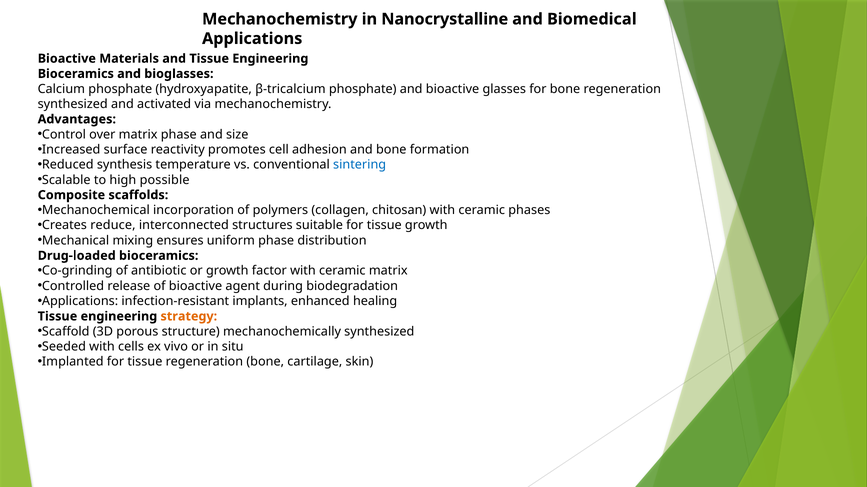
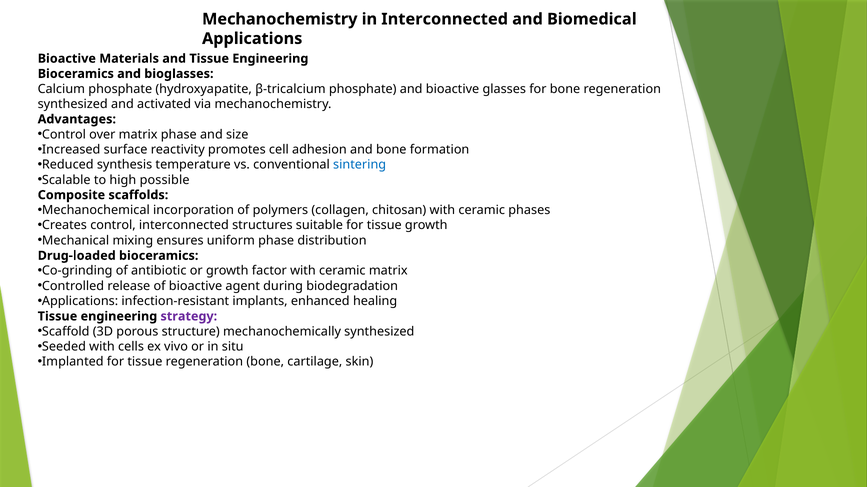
in Nanocrystalline: Nanocrystalline -> Interconnected (445, 19)
Creates reduce: reduce -> control (113, 226)
strategy colour: orange -> purple (189, 317)
